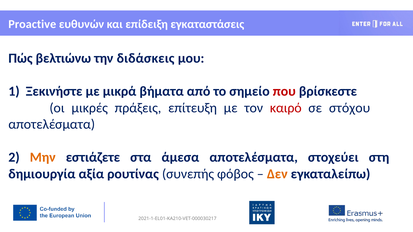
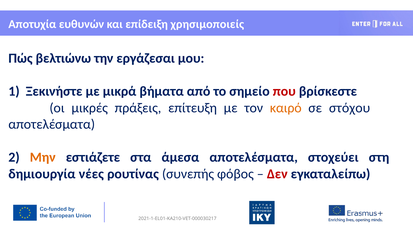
Proactive: Proactive -> Αποτυχία (32, 24)
εγκαταστάσεις: εγκαταστάσεις -> χρησιμοποιείς (207, 24)
διδάσκεις: διδάσκεις -> εργάζεσαι (146, 59)
καιρό colour: red -> orange (286, 108)
αξία: αξία -> νέες (91, 174)
Δεν colour: orange -> red (277, 174)
